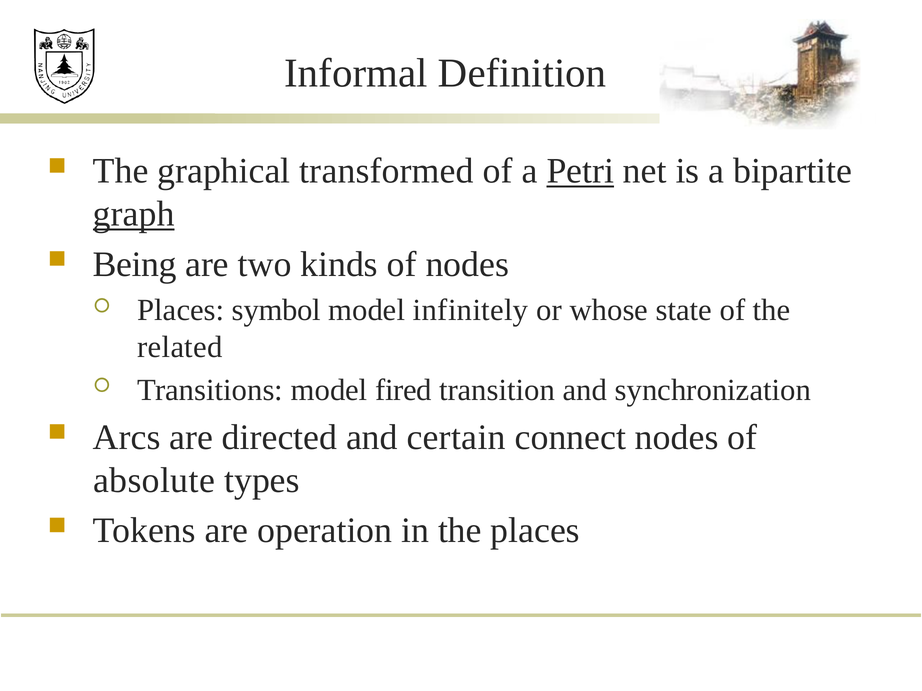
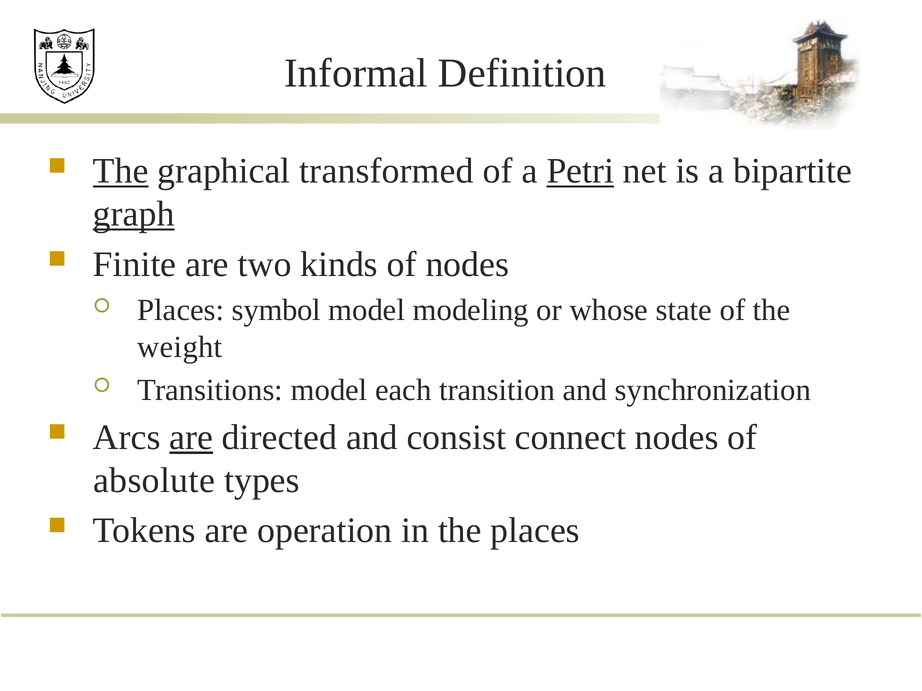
The underline: none -> present (121, 171)
Being: Being -> Finite (135, 265)
infinitely: infinitely -> modeling (471, 310)
related: related -> weight (180, 347)
fired: fired -> each (403, 390)
are underline: none -> present (191, 438)
certain: certain -> consist (456, 438)
